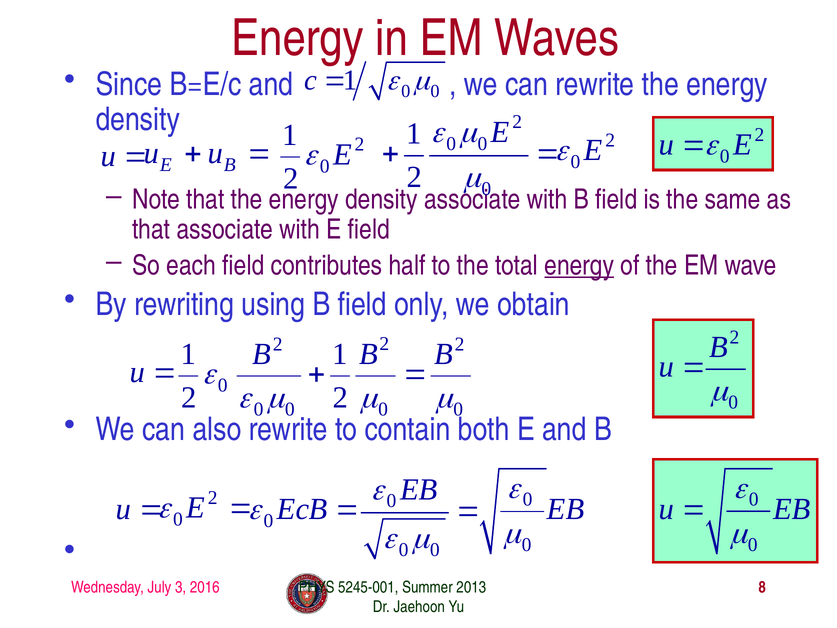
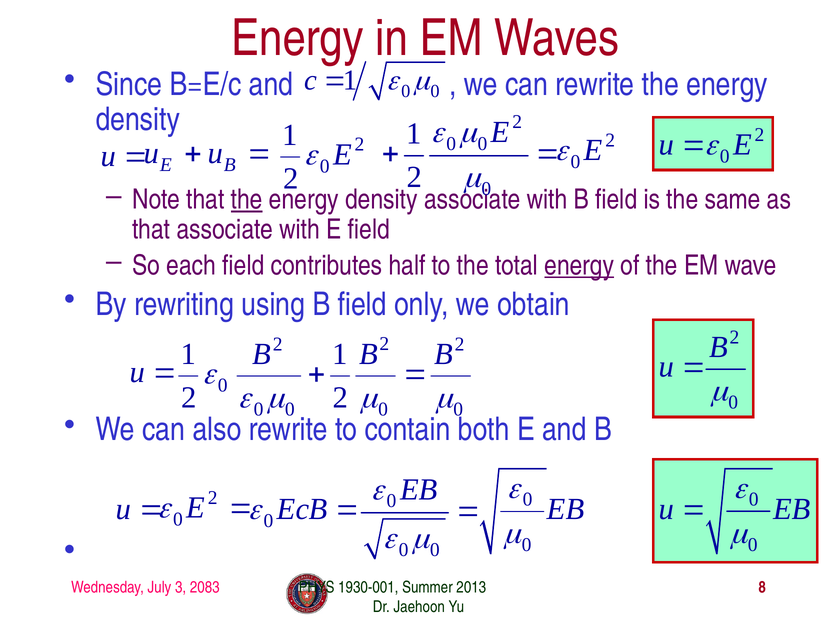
the underline: none -> present (247, 199)
2016: 2016 -> 2083 (205, 587)
5245-001: 5245-001 -> 1930-001 (368, 587)
